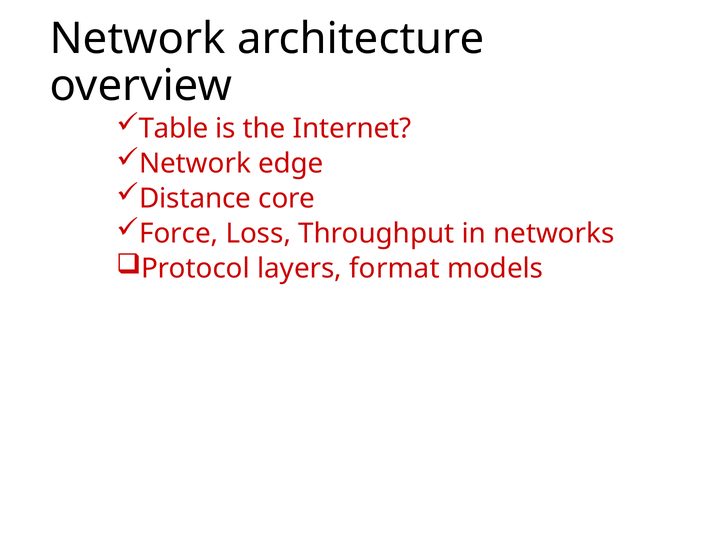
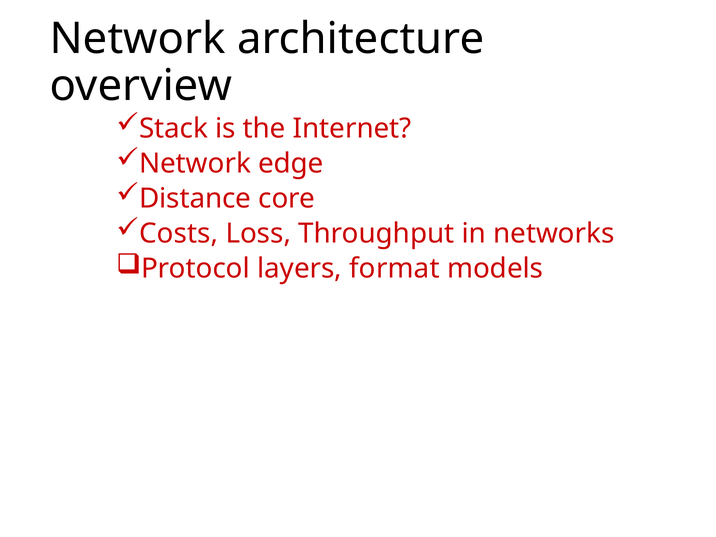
Table: Table -> Stack (174, 129)
Force: Force -> Costs (179, 234)
